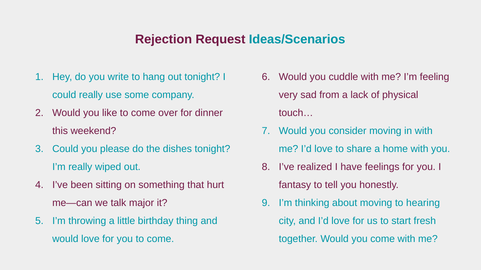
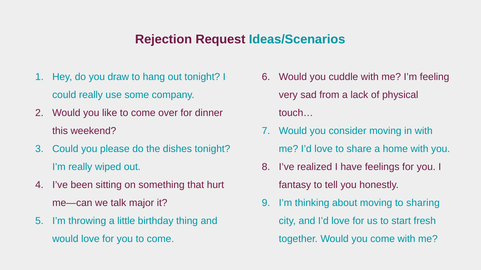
write: write -> draw (118, 77)
hearing: hearing -> sharing (423, 203)
